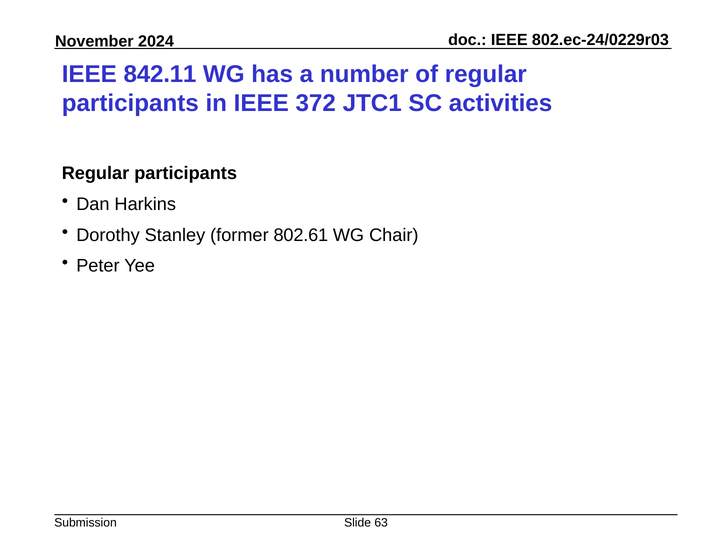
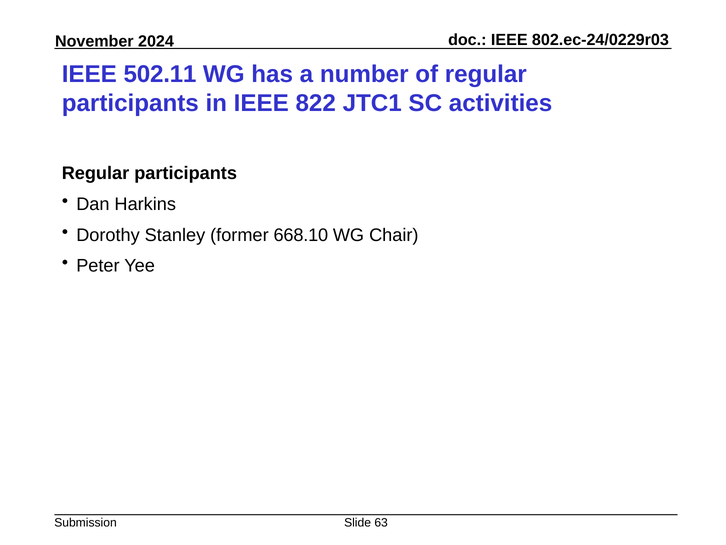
842.11: 842.11 -> 502.11 (160, 74)
372: 372 -> 822 (316, 103)
802.61: 802.61 -> 668.10 (301, 235)
